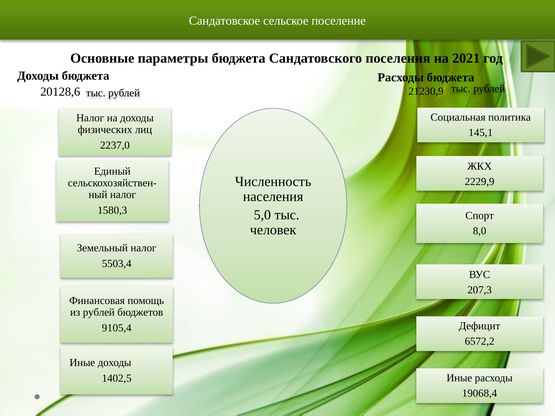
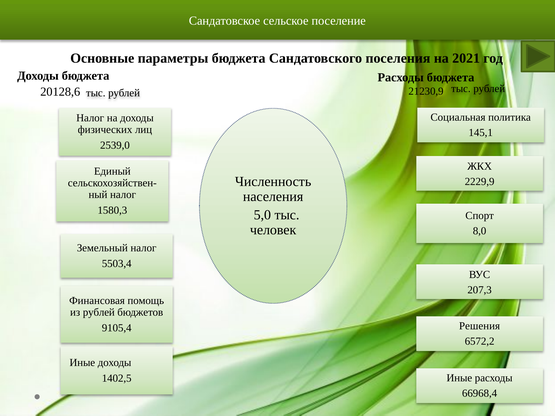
2237,0: 2237,0 -> 2539,0 (115, 145)
Дефицит: Дефицит -> Решения (480, 326)
19068,4: 19068,4 -> 66968,4 (480, 394)
